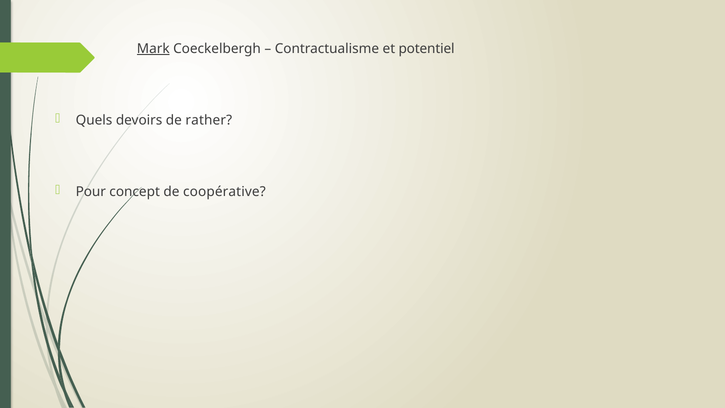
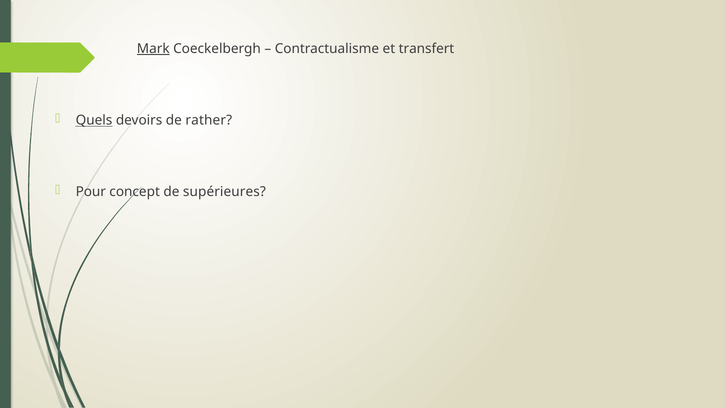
potentiel: potentiel -> transfert (426, 49)
Quels underline: none -> present (94, 120)
coopérative: coopérative -> supérieures (224, 192)
